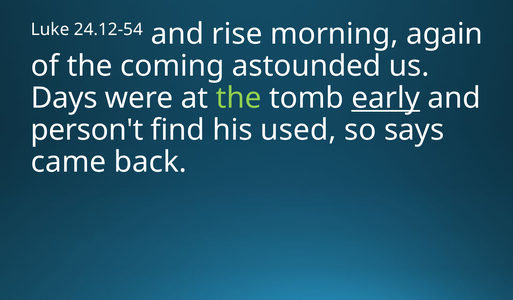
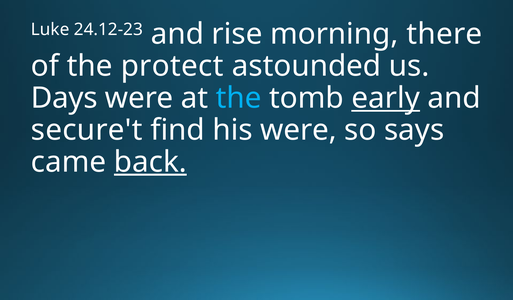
24.12-54: 24.12-54 -> 24.12-23 (108, 29)
again: again -> there (444, 34)
coming: coming -> protect (172, 66)
the colour: light green -> light blue (239, 98)
person't: person't -> secure't (87, 130)
his used: used -> were (298, 130)
back underline: none -> present (150, 162)
